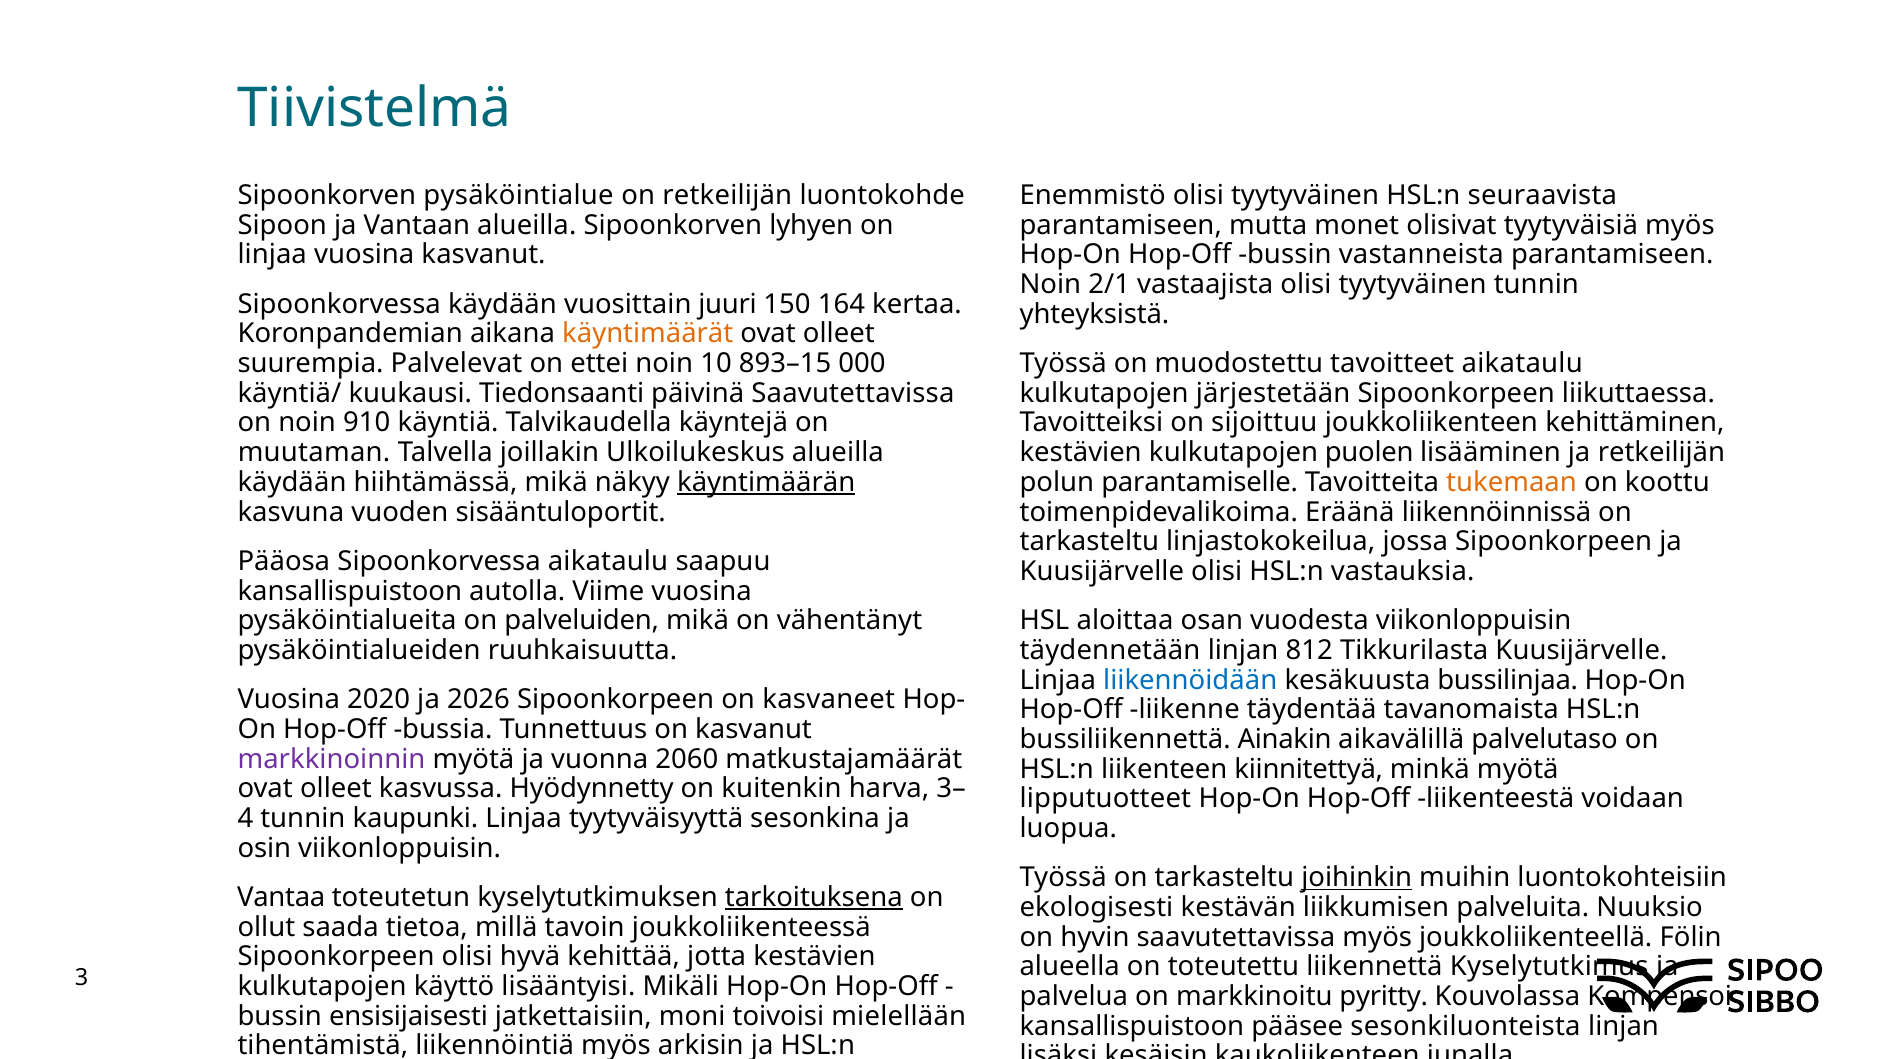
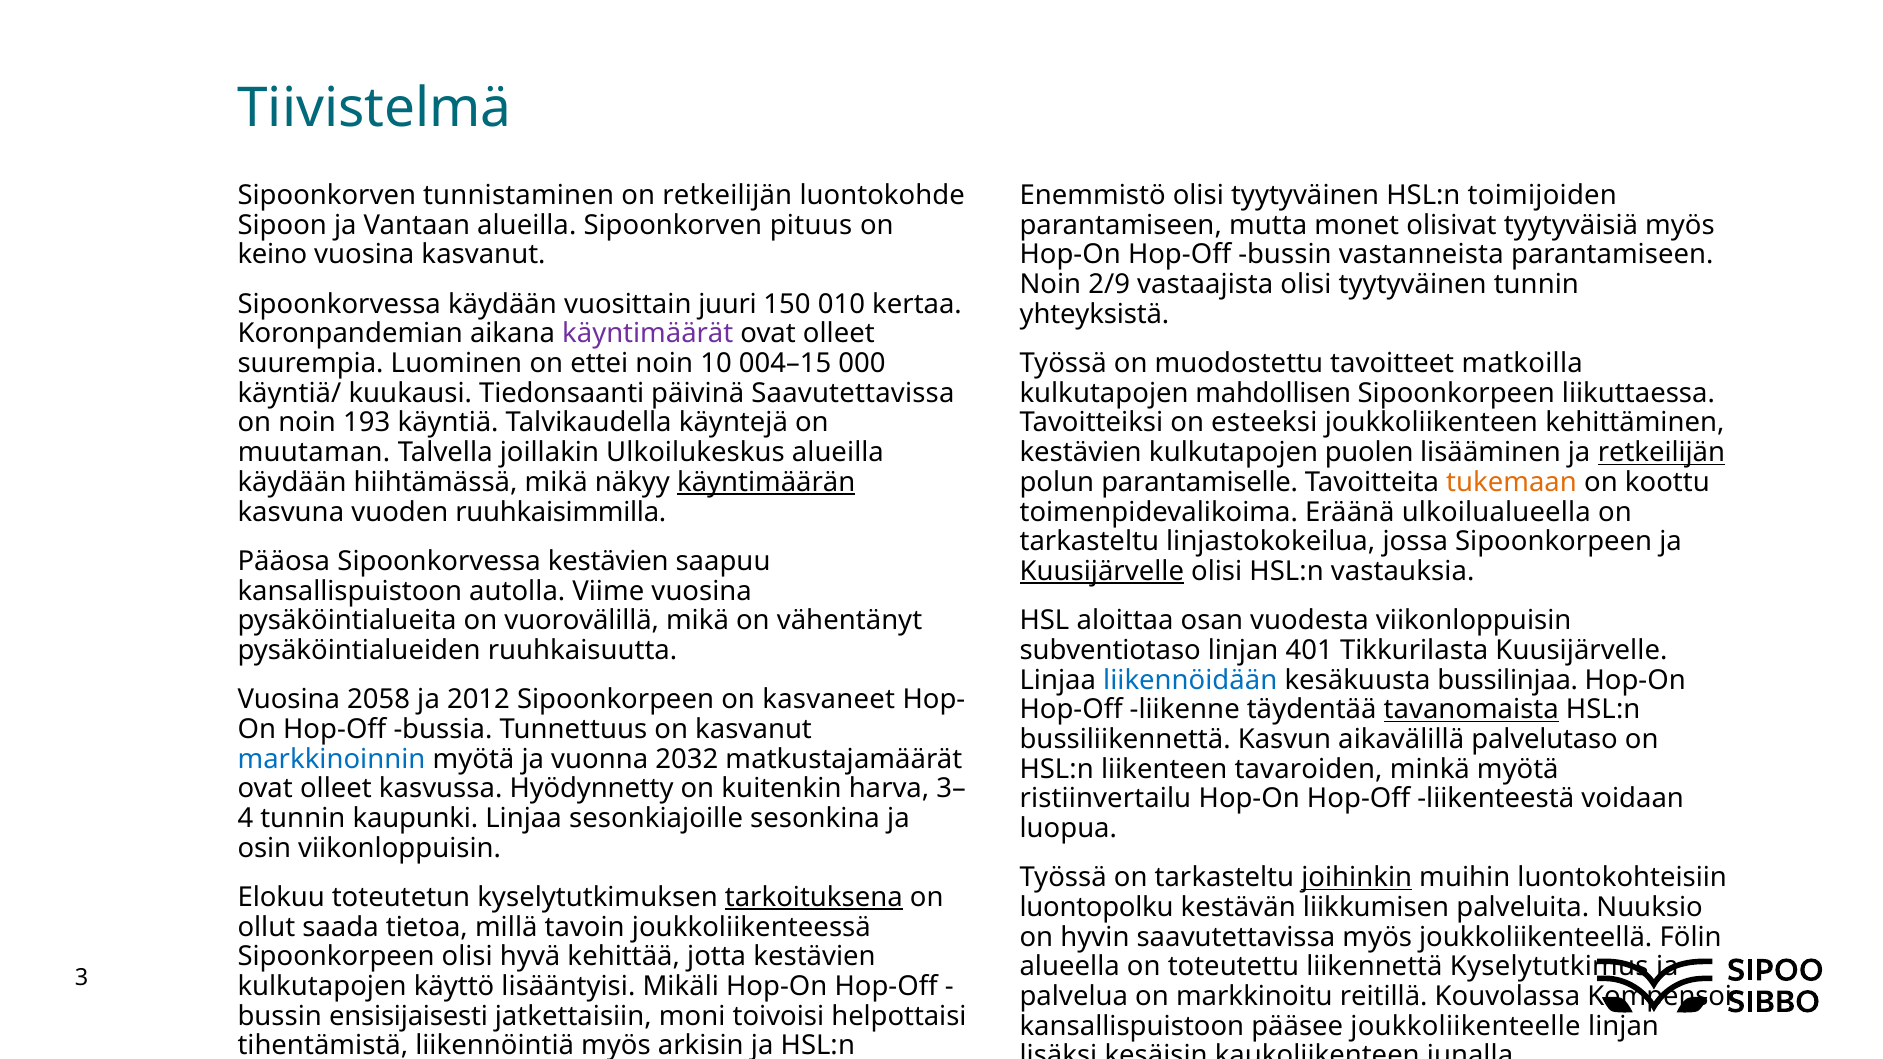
pysäköintialue: pysäköintialue -> tunnistaminen (519, 196)
seuraavista: seuraavista -> toimijoiden (1542, 196)
lyhyen: lyhyen -> pituus (811, 225)
linjaa: linjaa -> keino (272, 255)
2/1: 2/1 -> 2/9 (1109, 285)
164: 164 -> 010 (841, 304)
käyntimäärät colour: orange -> purple (648, 334)
Palvelevat: Palvelevat -> Luominen (456, 364)
893–15: 893–15 -> 004–15 (785, 364)
tavoitteet aikataulu: aikataulu -> matkoilla (1522, 364)
järjestetään: järjestetään -> mahdollisen (1273, 393)
910: 910 -> 193 (367, 423)
sijoittuu: sijoittuu -> esteeksi (1264, 423)
retkeilijän underline: none -> present (1661, 453)
sisääntuloportit: sisääntuloportit -> ruuhkaisimmilla (561, 512)
liikennöinnissä: liikennöinnissä -> ulkoilualueella (1496, 512)
Sipoonkorvessa aikataulu: aikataulu -> kestävien (608, 561)
Kuusijärvelle underline: none -> present (1102, 571)
palveluiden: palveluiden -> vuorovälillä (582, 621)
täydennetään: täydennetään -> subventiotaso (1110, 650)
812: 812 -> 401 (1309, 650)
2020: 2020 -> 2058 (379, 700)
2026: 2026 -> 2012 (478, 700)
tavanomaista underline: none -> present (1471, 710)
Ainakin: Ainakin -> Kasvun (1284, 740)
markkinoinnin colour: purple -> blue (331, 759)
2060: 2060 -> 2032 (687, 759)
kiinnitettyä: kiinnitettyä -> tavaroiden (1309, 769)
lipputuotteet: lipputuotteet -> ristiinvertailu (1105, 799)
tyytyväisyyttä: tyytyväisyyttä -> sesonkiajoille (656, 819)
Vantaa: Vantaa -> Elokuu (281, 898)
ekologisesti: ekologisesti -> luontopolku (1097, 908)
pyritty: pyritty -> reitillä (1384, 997)
mielellään: mielellään -> helpottaisi (899, 1016)
sesonkiluonteista: sesonkiluonteista -> joukkoliikenteelle (1466, 1026)
